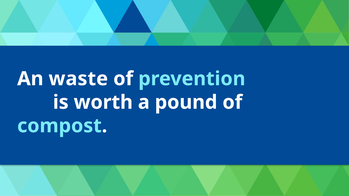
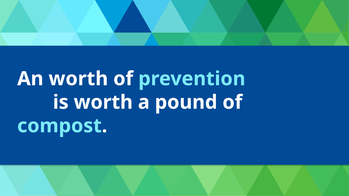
An waste: waste -> worth (78, 79)
